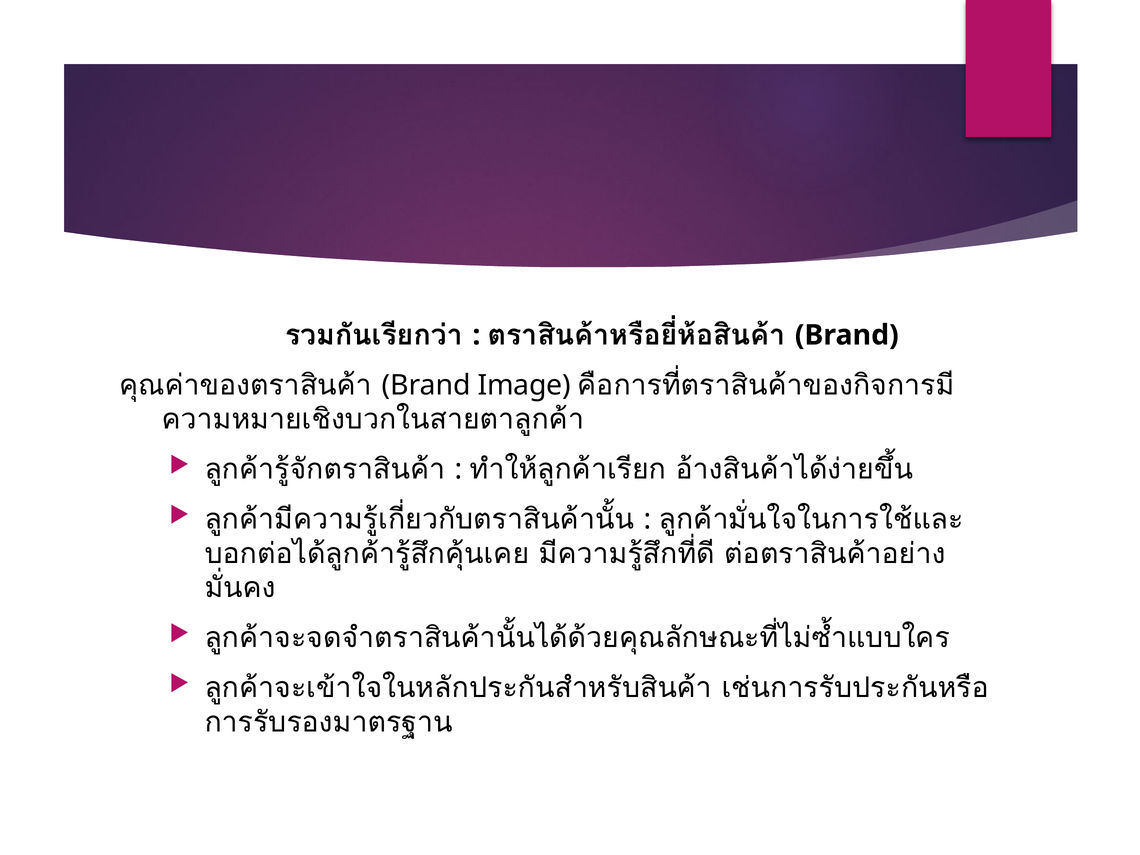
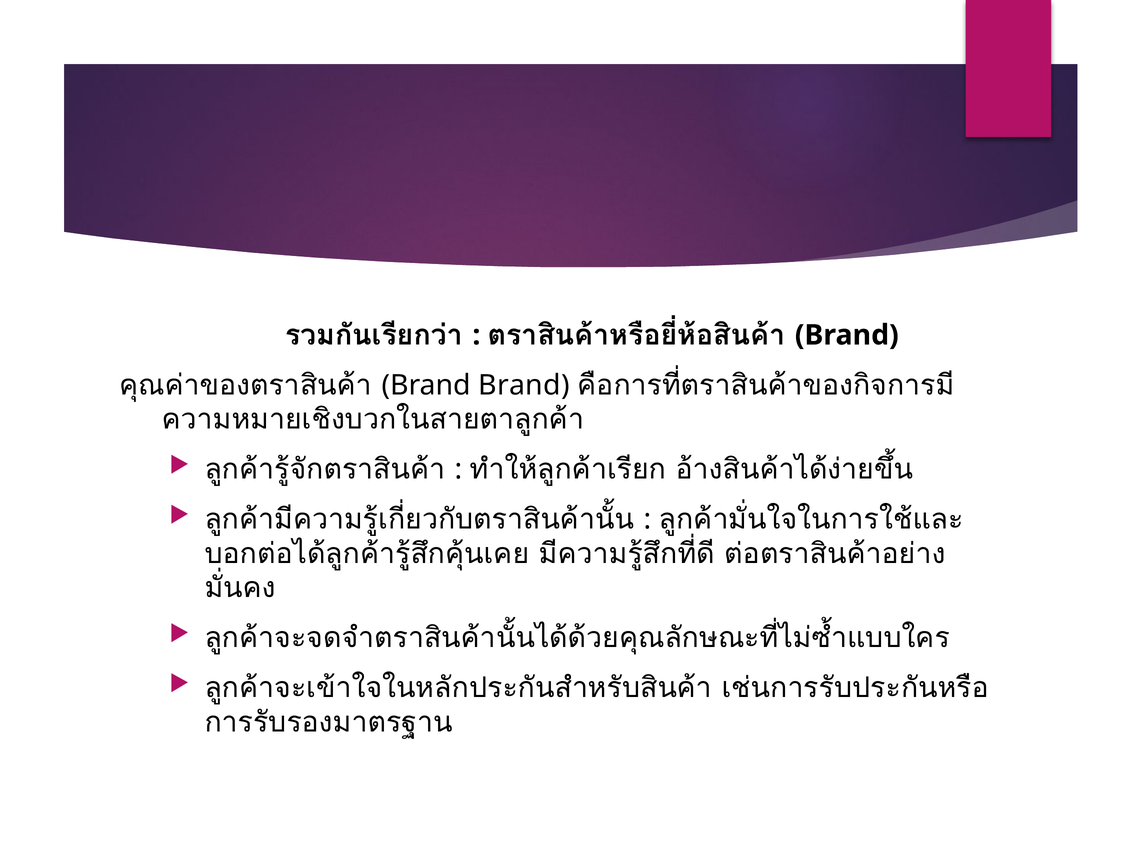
Brand Image: Image -> Brand (524, 385)
